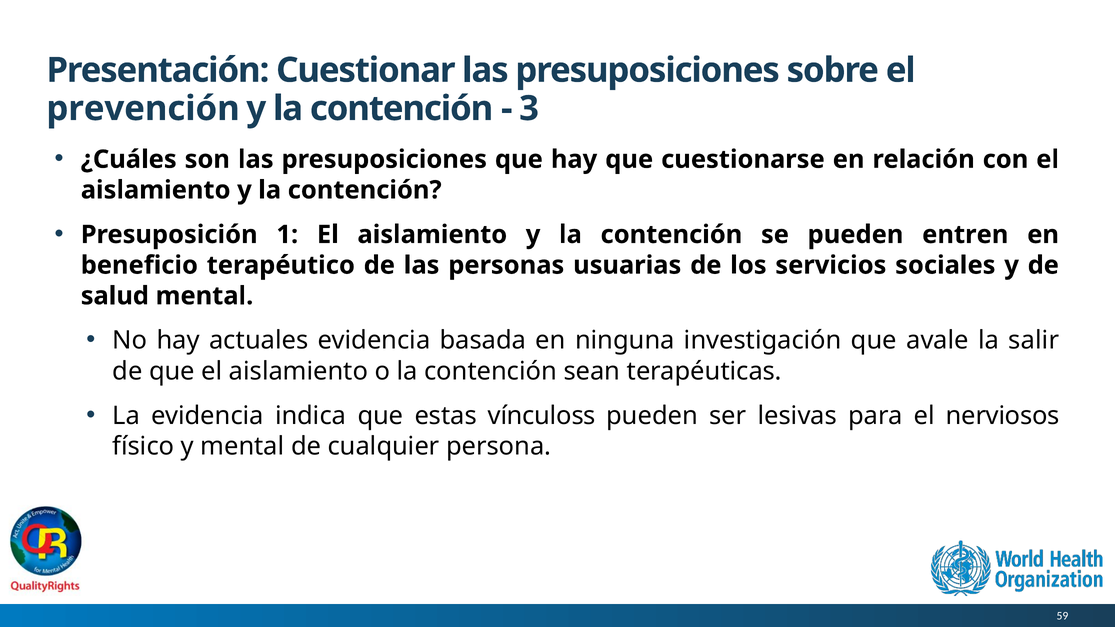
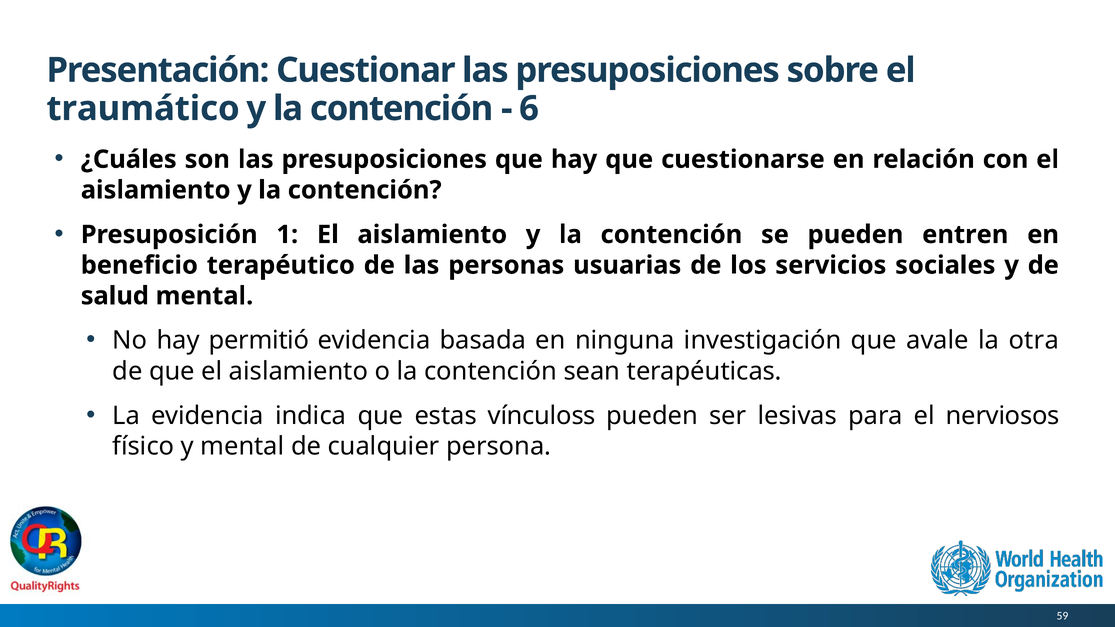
prevención: prevención -> traumático (143, 109)
3: 3 -> 6 (529, 109)
actuales: actuales -> permitió (259, 341)
salir: salir -> otra (1034, 341)
